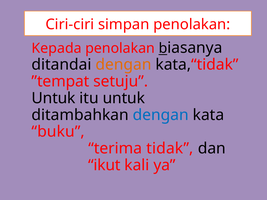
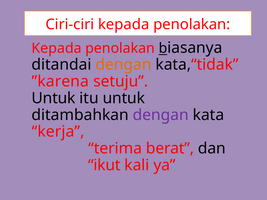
Ciri-ciri simpan: simpan -> kepada (124, 24)
”tempat: ”tempat -> ”karena (60, 81)
dengan colour: blue -> purple (161, 115)
buku: buku -> kerja (58, 132)
tidak: tidak -> berat (170, 149)
